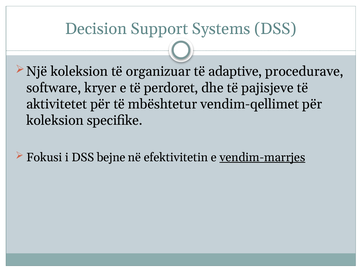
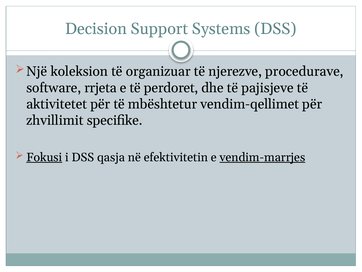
adaptive: adaptive -> njerezve (235, 71)
kryer: kryer -> rrjeta (101, 88)
koleksion: koleksion -> zhvillimit (55, 120)
Fokusi underline: none -> present (44, 157)
bejne: bejne -> qasja (111, 157)
